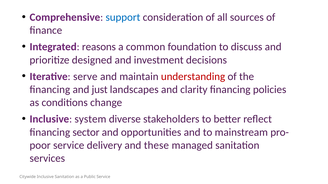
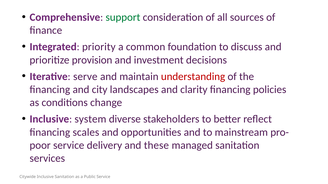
support colour: blue -> green (123, 17)
reasons: reasons -> priority (99, 47)
designed: designed -> provision (92, 60)
just: just -> city (100, 90)
sector: sector -> scales (86, 133)
